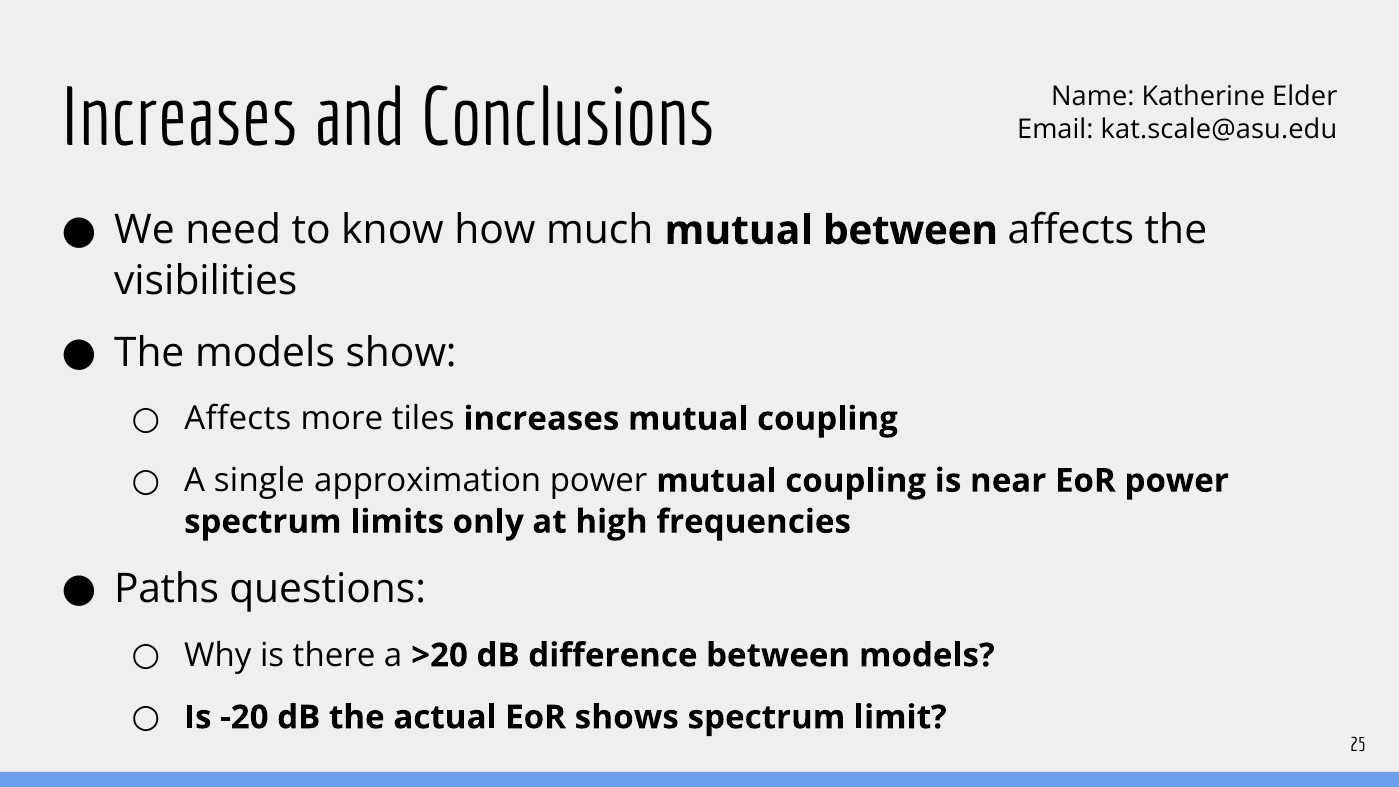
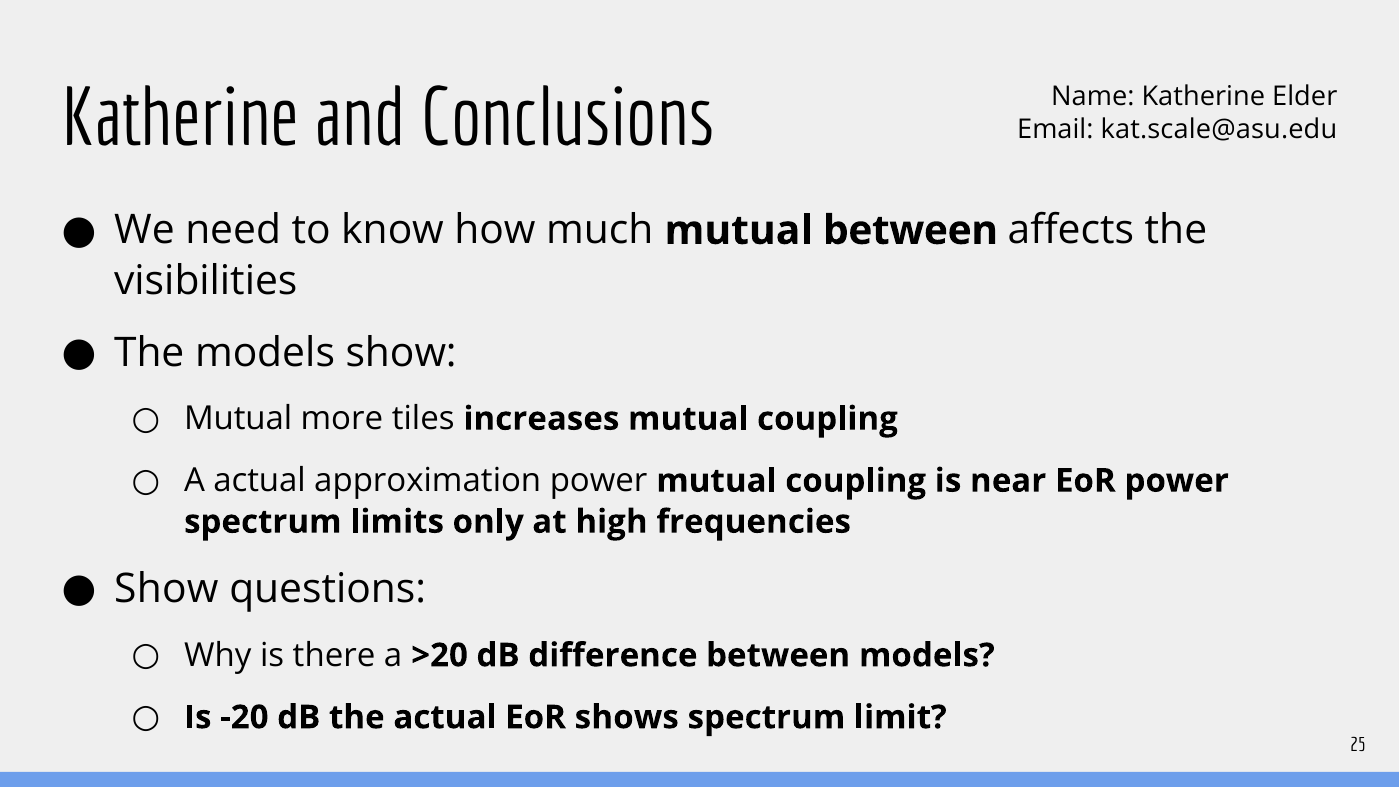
Increases: Increases -> Katherine (181, 118)
Affects: Affects -> Mutual (238, 419)
A single: single -> actual (260, 481)
Paths: Paths -> Show (166, 589)
